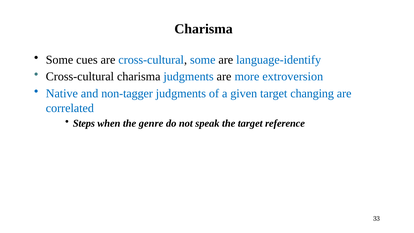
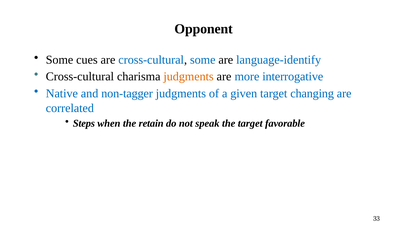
Charisma: Charisma -> Opponent (204, 29)
judgments colour: blue -> orange (189, 77)
extroversion: extroversion -> interrogative (293, 77)
genre: genre -> retain (151, 123)
reference: reference -> favorable (285, 123)
